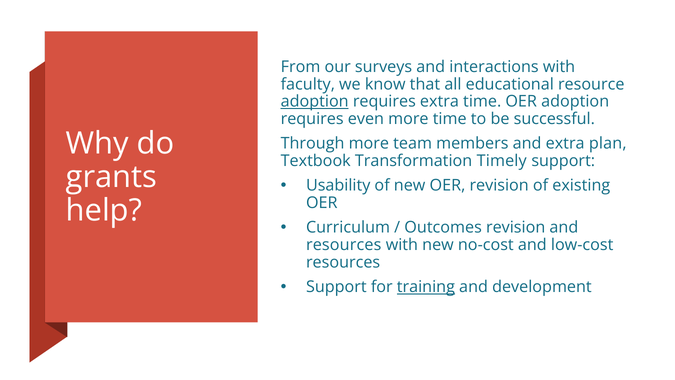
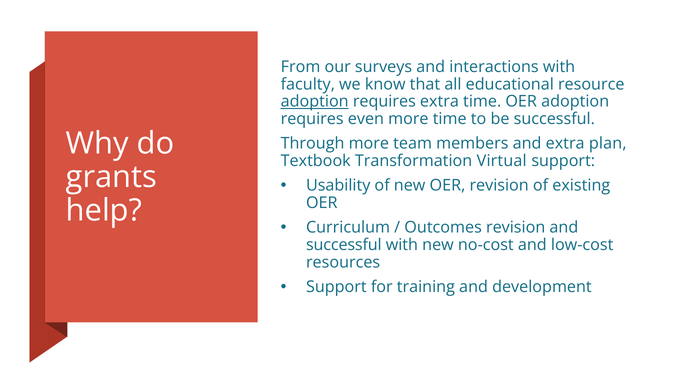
Timely: Timely -> Virtual (502, 161)
resources: resources -> successful (344, 245)
training underline: present -> none (426, 287)
